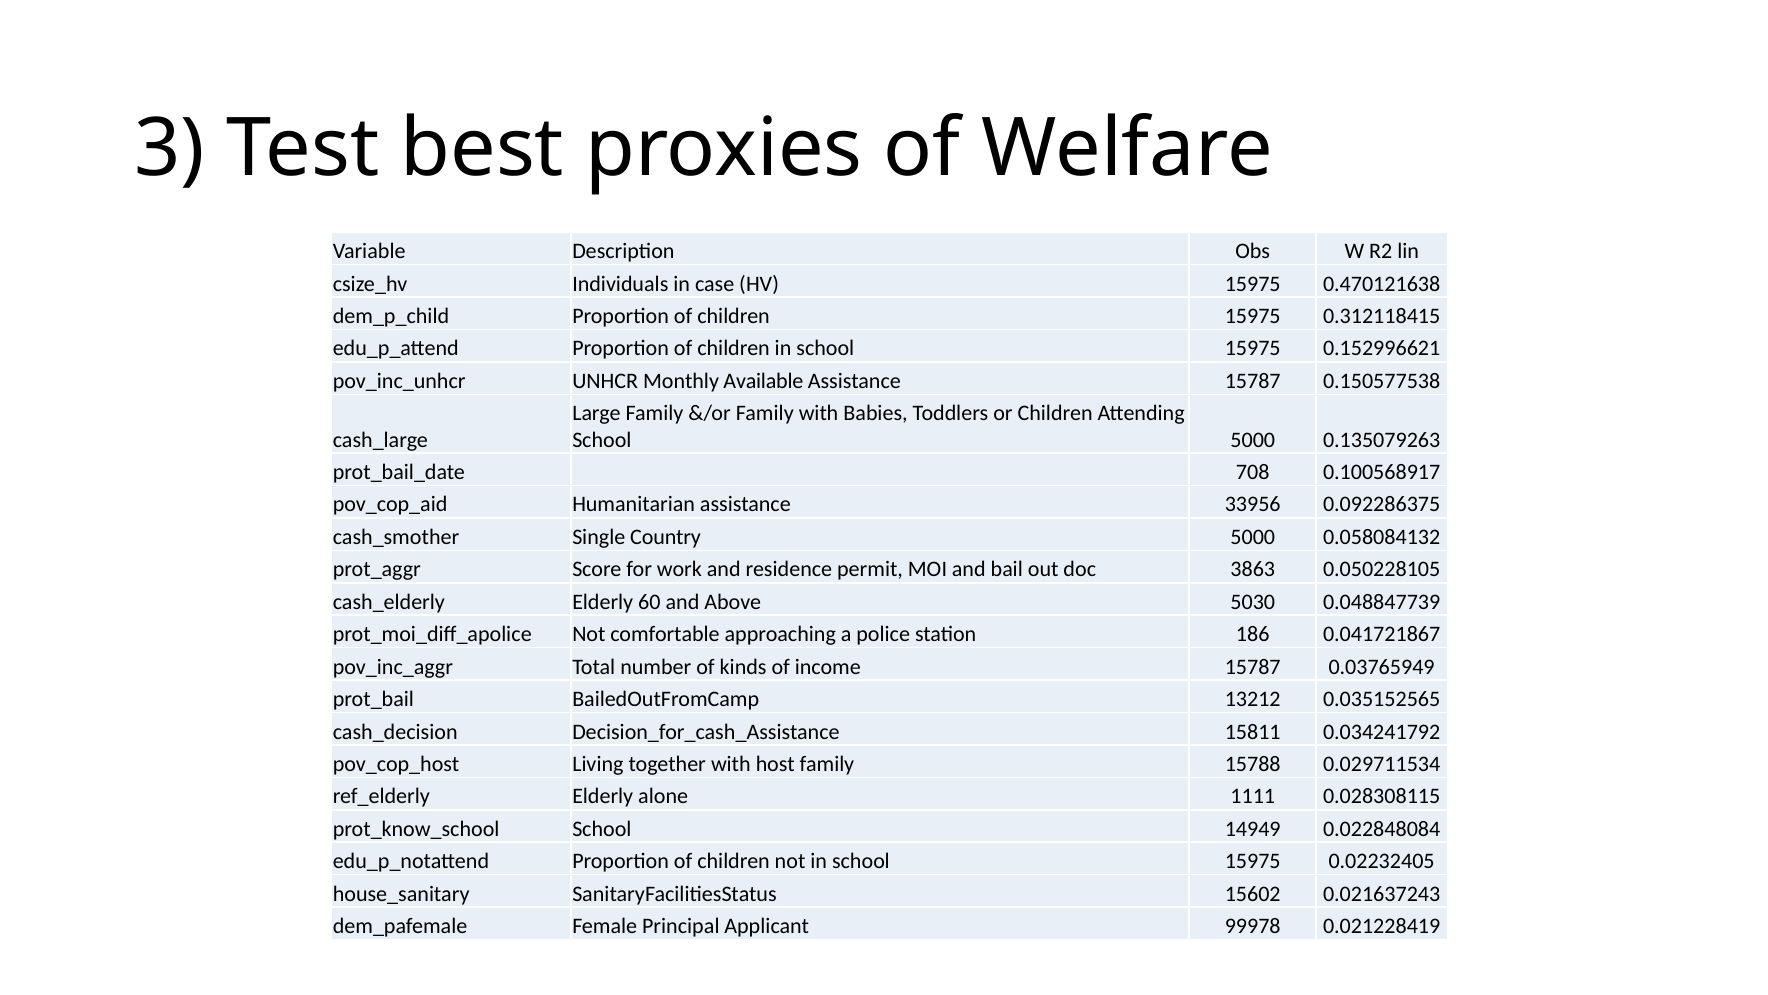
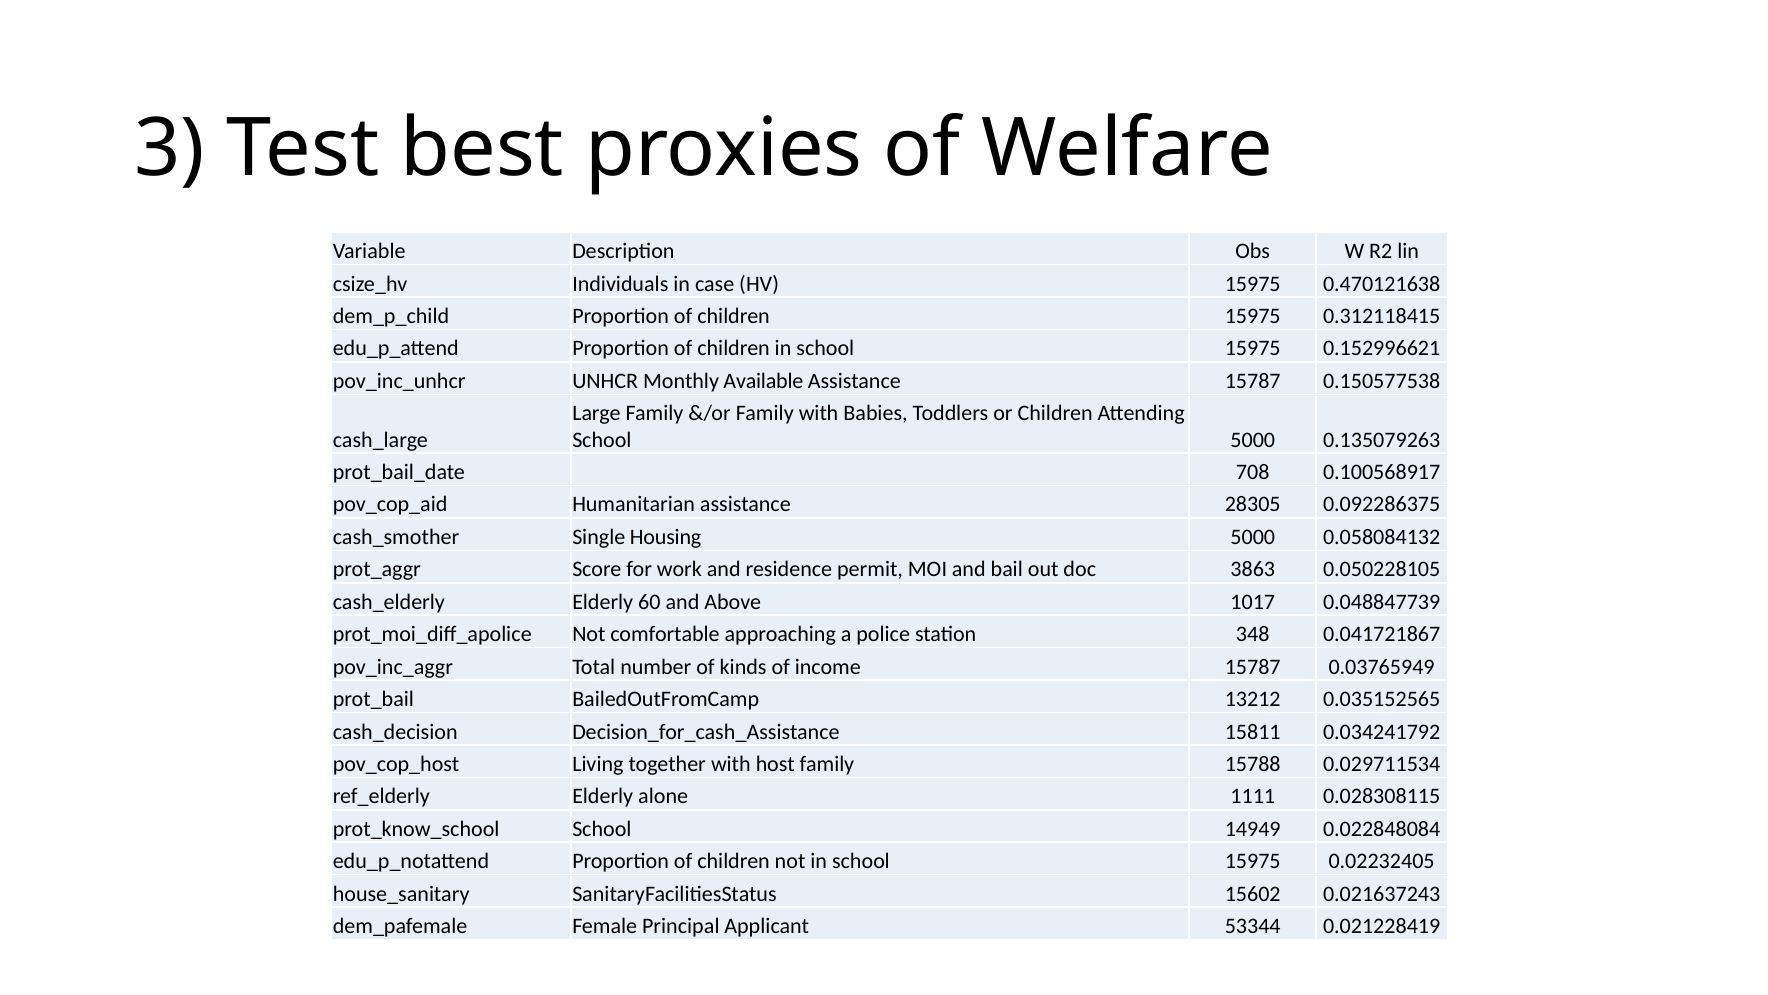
33956: 33956 -> 28305 (1253, 504)
Country: Country -> Housing (666, 537)
5030: 5030 -> 1017 (1253, 602)
186: 186 -> 348 (1253, 634)
99978: 99978 -> 53344 (1253, 926)
